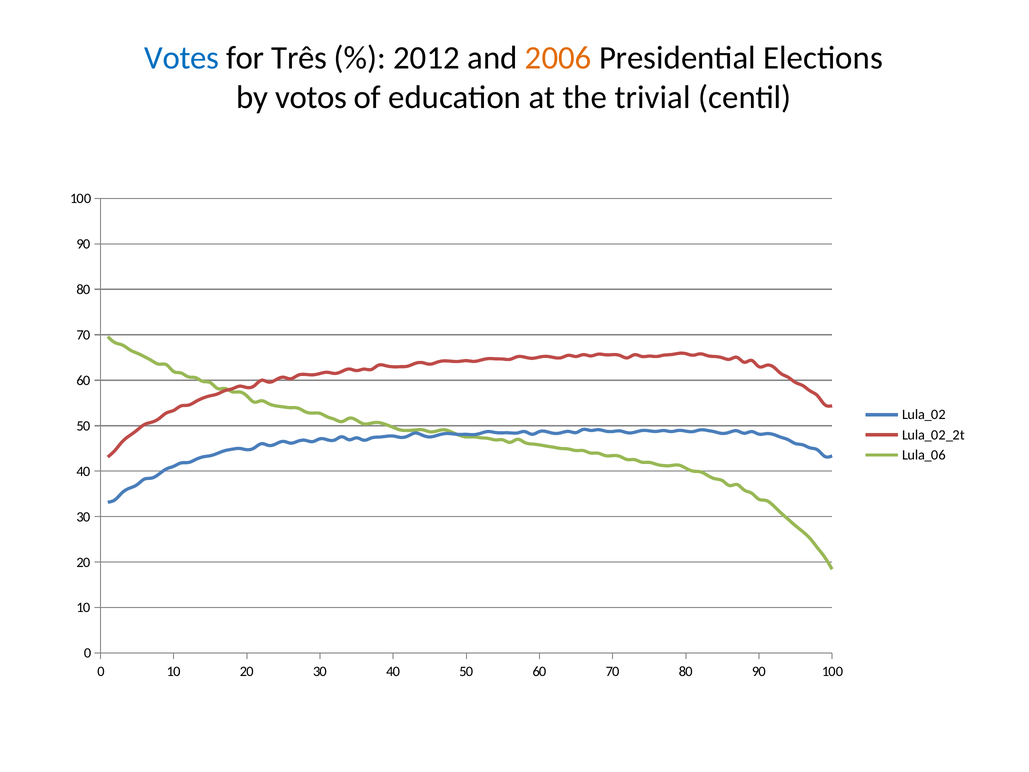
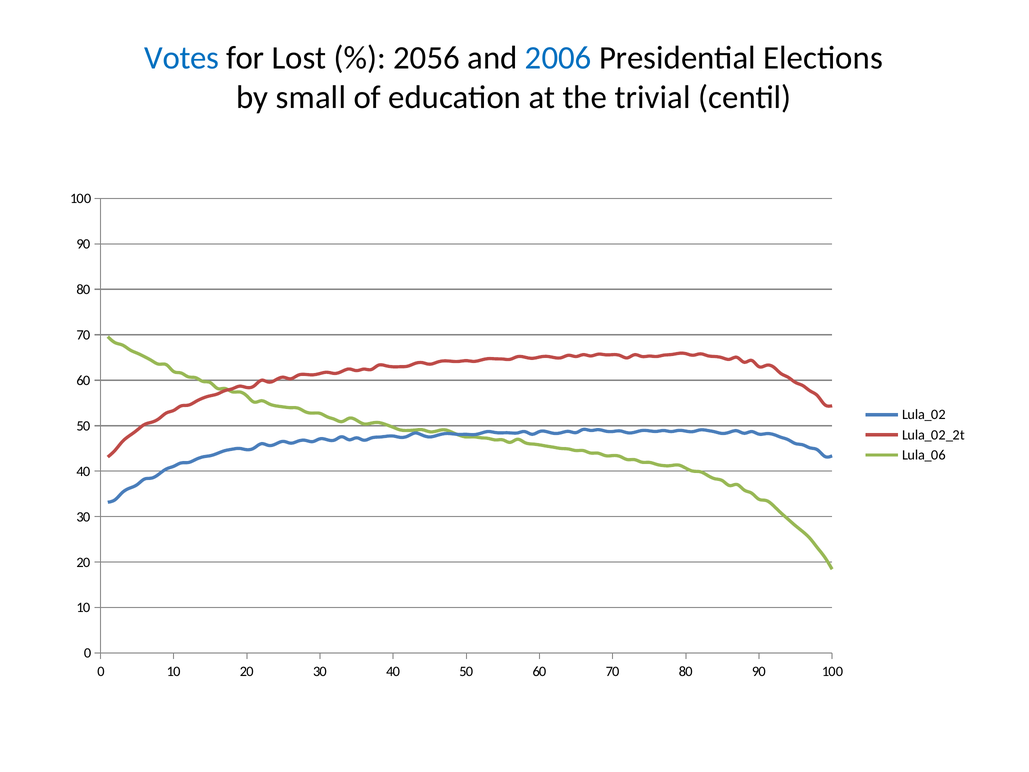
Três: Três -> Lost (299, 58)
2012: 2012 -> 2056 (427, 58)
2006 colour: orange -> blue (558, 58)
votos: votos -> small (311, 97)
